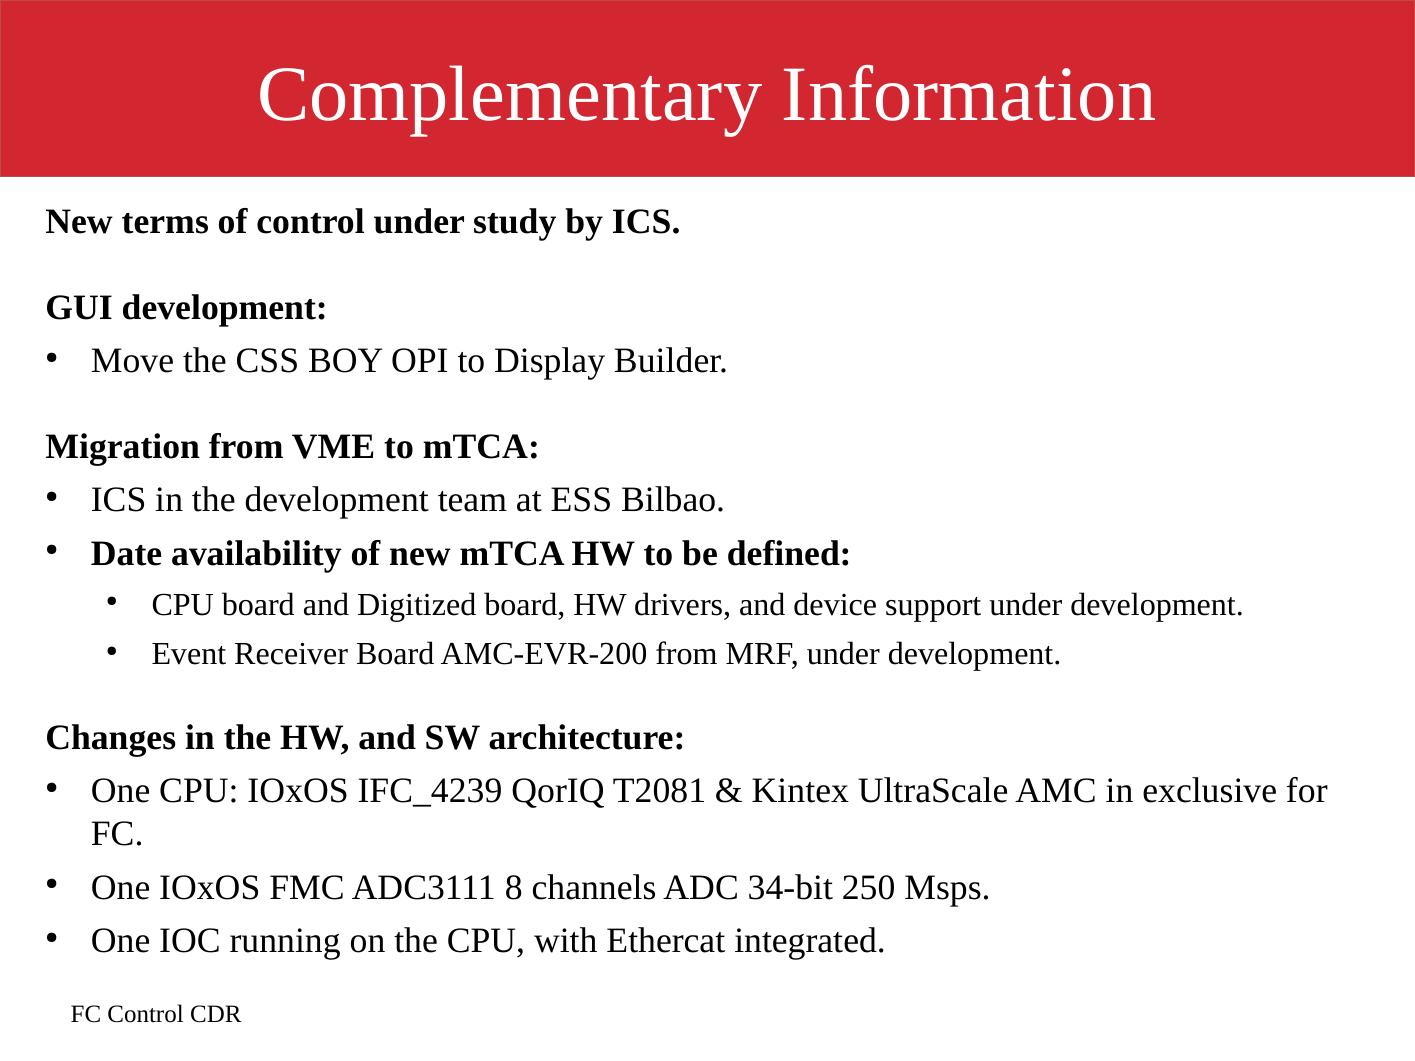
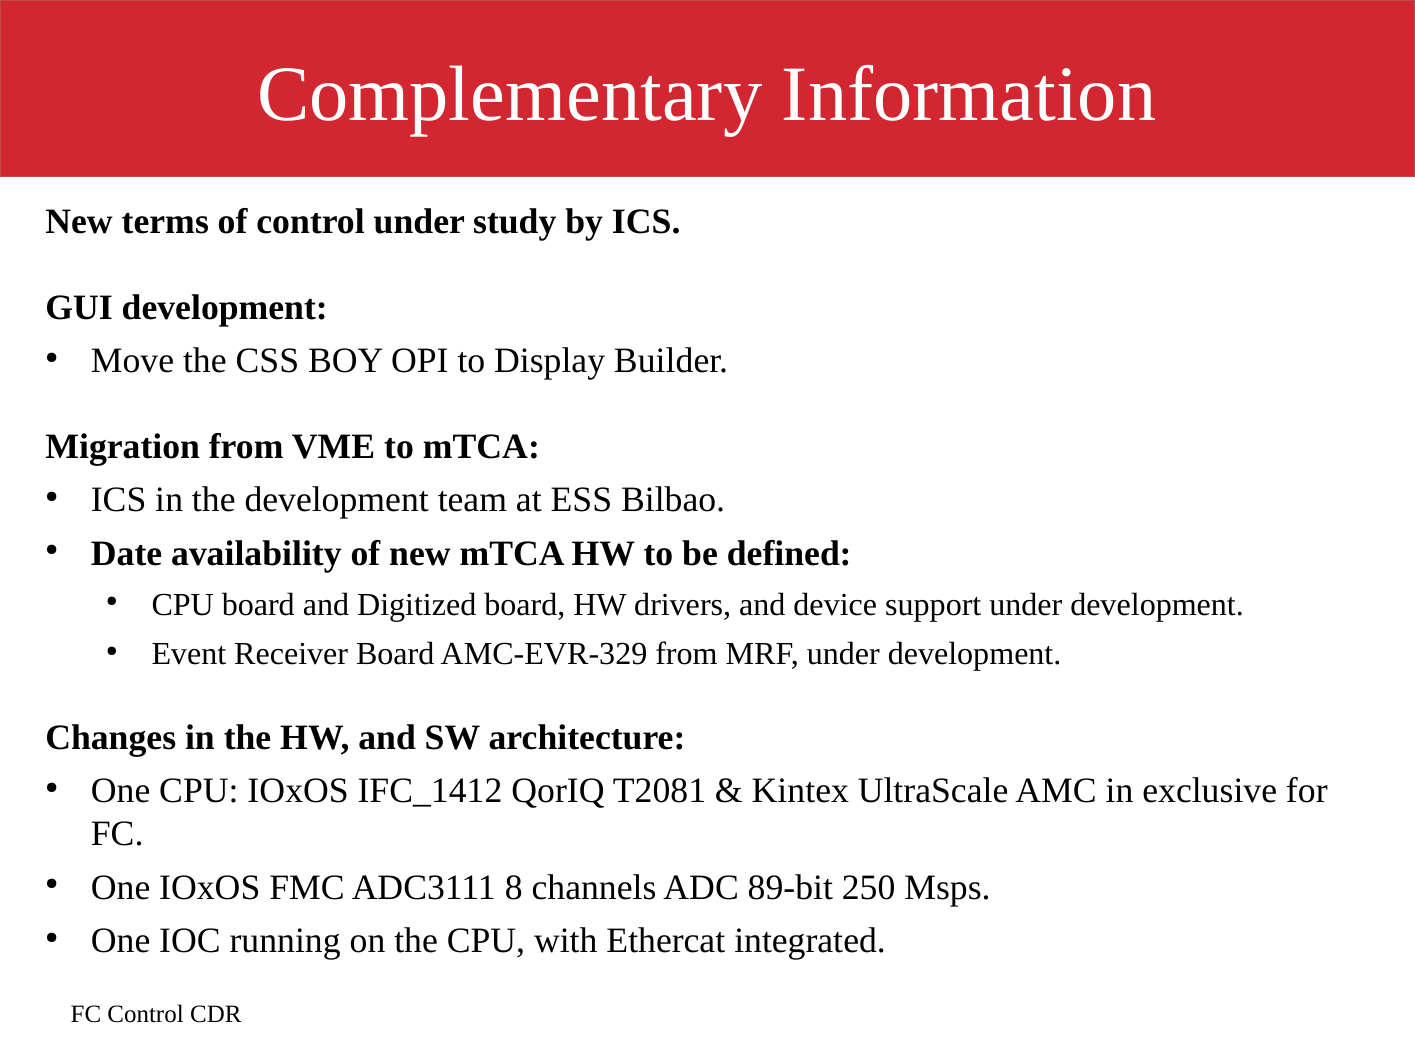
AMC-EVR-200: AMC-EVR-200 -> AMC-EVR-329 (544, 654)
IFC_4239: IFC_4239 -> IFC_1412 (430, 791)
34-bit: 34-bit -> 89-bit (790, 888)
